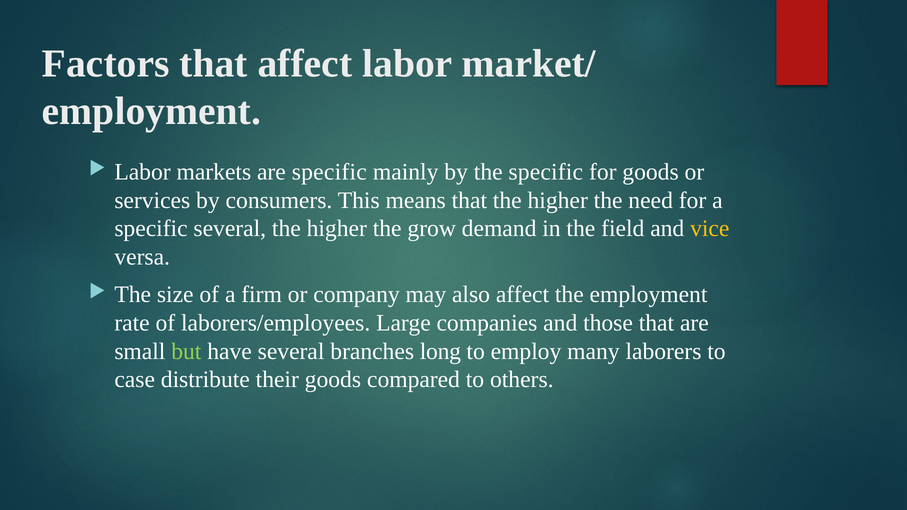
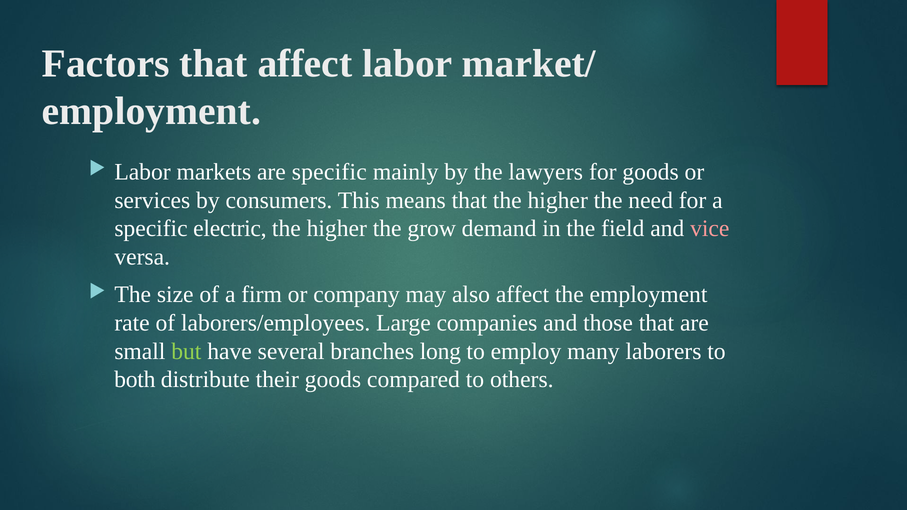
the specific: specific -> lawyers (546, 172)
specific several: several -> electric (230, 229)
vice colour: yellow -> pink (710, 229)
case: case -> both (135, 380)
